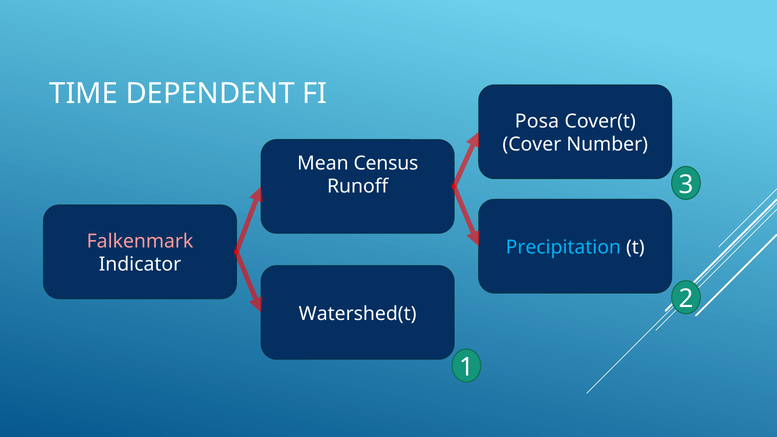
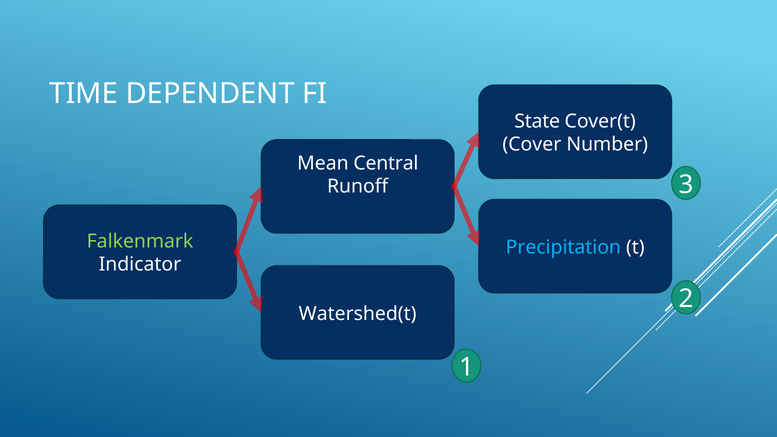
Posa: Posa -> State (537, 121)
Census: Census -> Central (386, 163)
Falkenmark colour: pink -> light green (140, 241)
